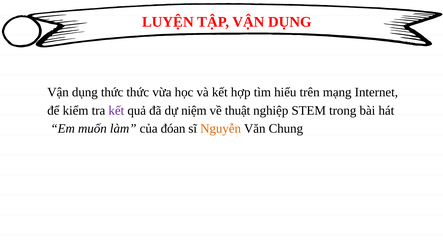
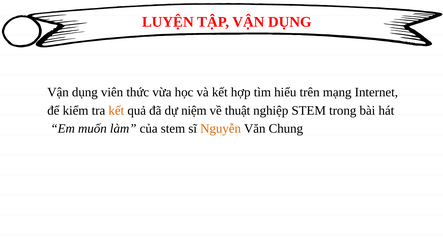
dụng thức: thức -> viên (112, 92)
kết colour: purple -> orange (116, 111)
của đóan: đóan -> stem (173, 129)
